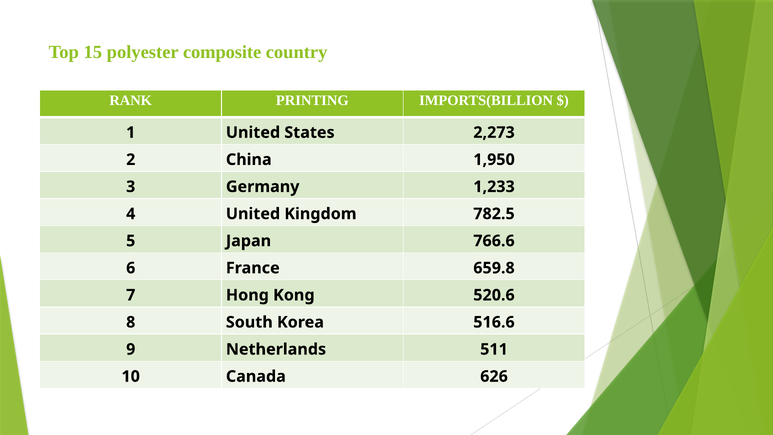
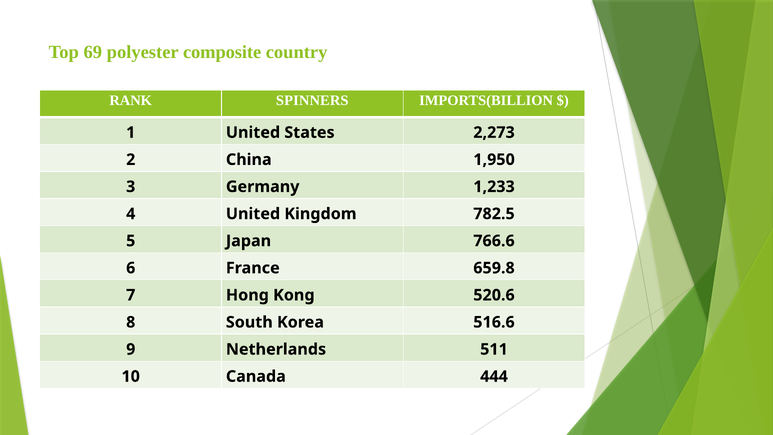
15: 15 -> 69 (93, 52)
PRINTING: PRINTING -> SPINNERS (312, 101)
626: 626 -> 444 (494, 376)
